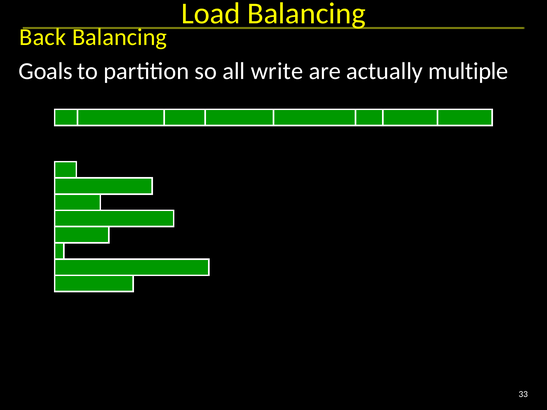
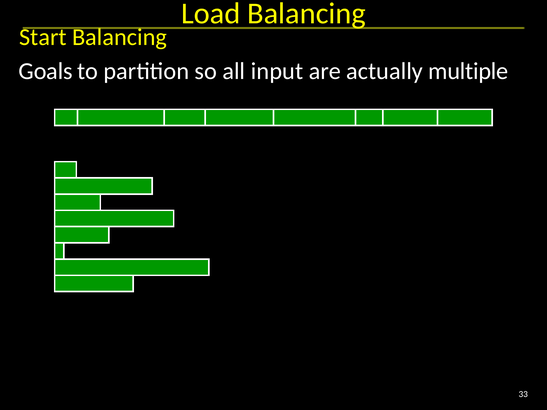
Back: Back -> Start (43, 37)
write: write -> input (277, 71)
